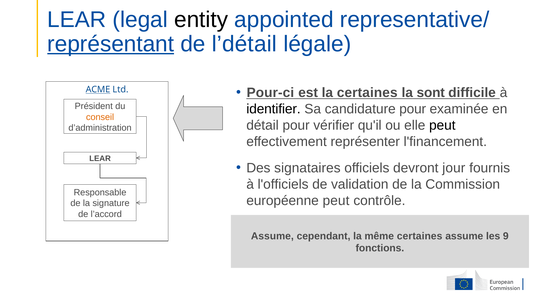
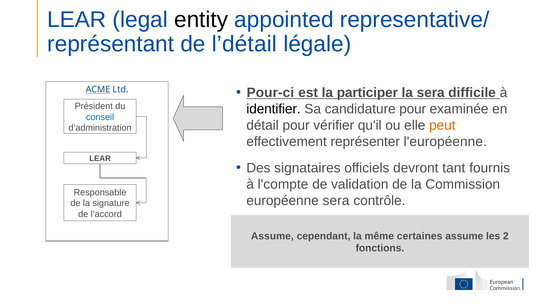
représentant underline: present -> none (111, 44)
la certaines: certaines -> participer (367, 92)
la sont: sont -> sera (431, 92)
conseil colour: orange -> blue (100, 117)
peut colour: black -> orange (442, 125)
l'financement: l'financement -> l'européenne (445, 141)
jour: jour -> tant (454, 168)
l'officiels: l'officiels -> l'compte (283, 184)
européenne peut: peut -> sera (336, 200)
9: 9 -> 2 (506, 236)
